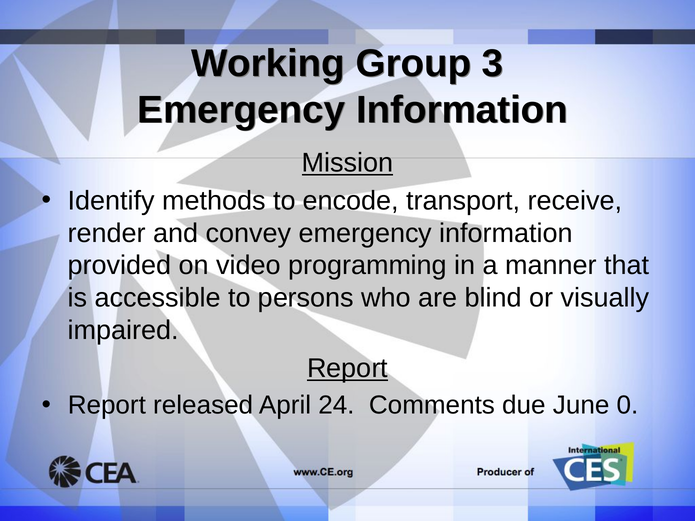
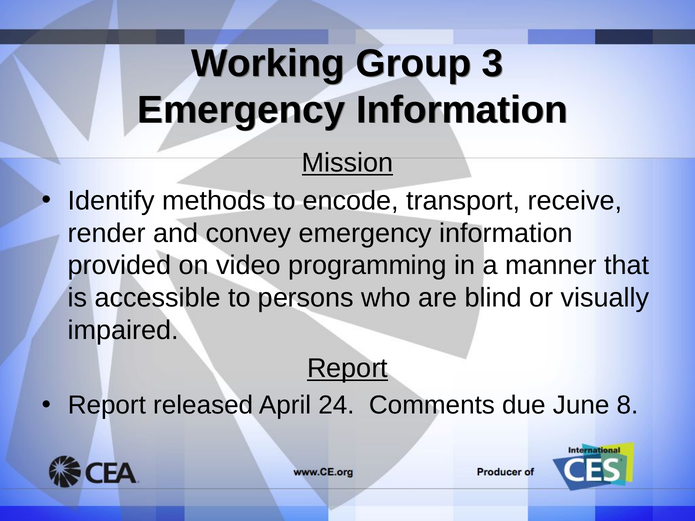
0: 0 -> 8 (627, 405)
